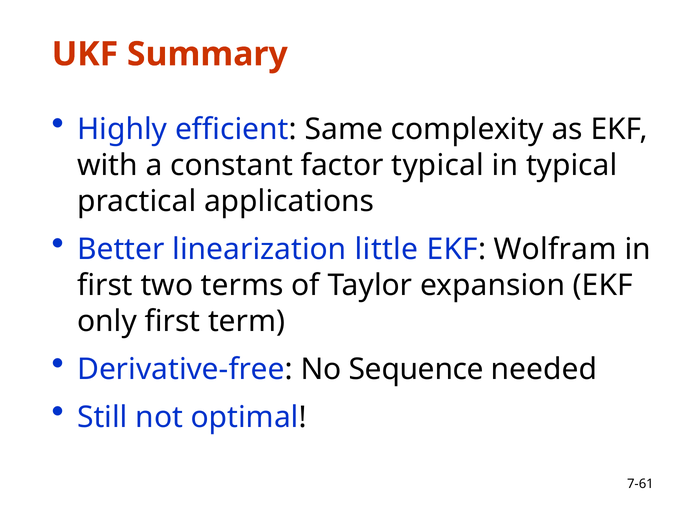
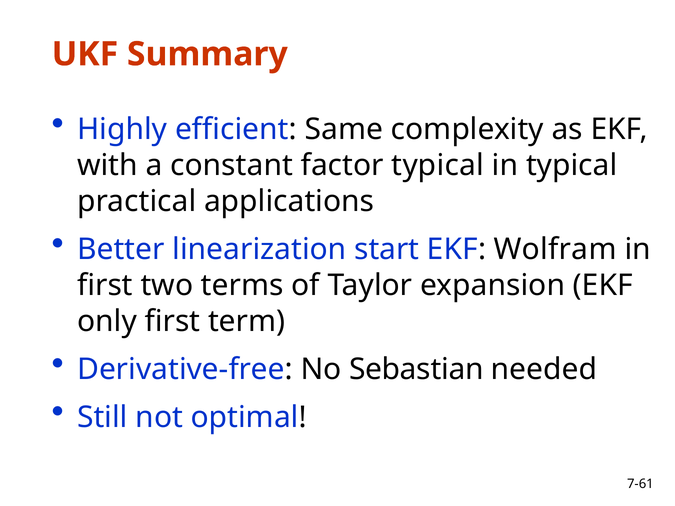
little: little -> start (387, 250)
Sequence: Sequence -> Sebastian (416, 370)
